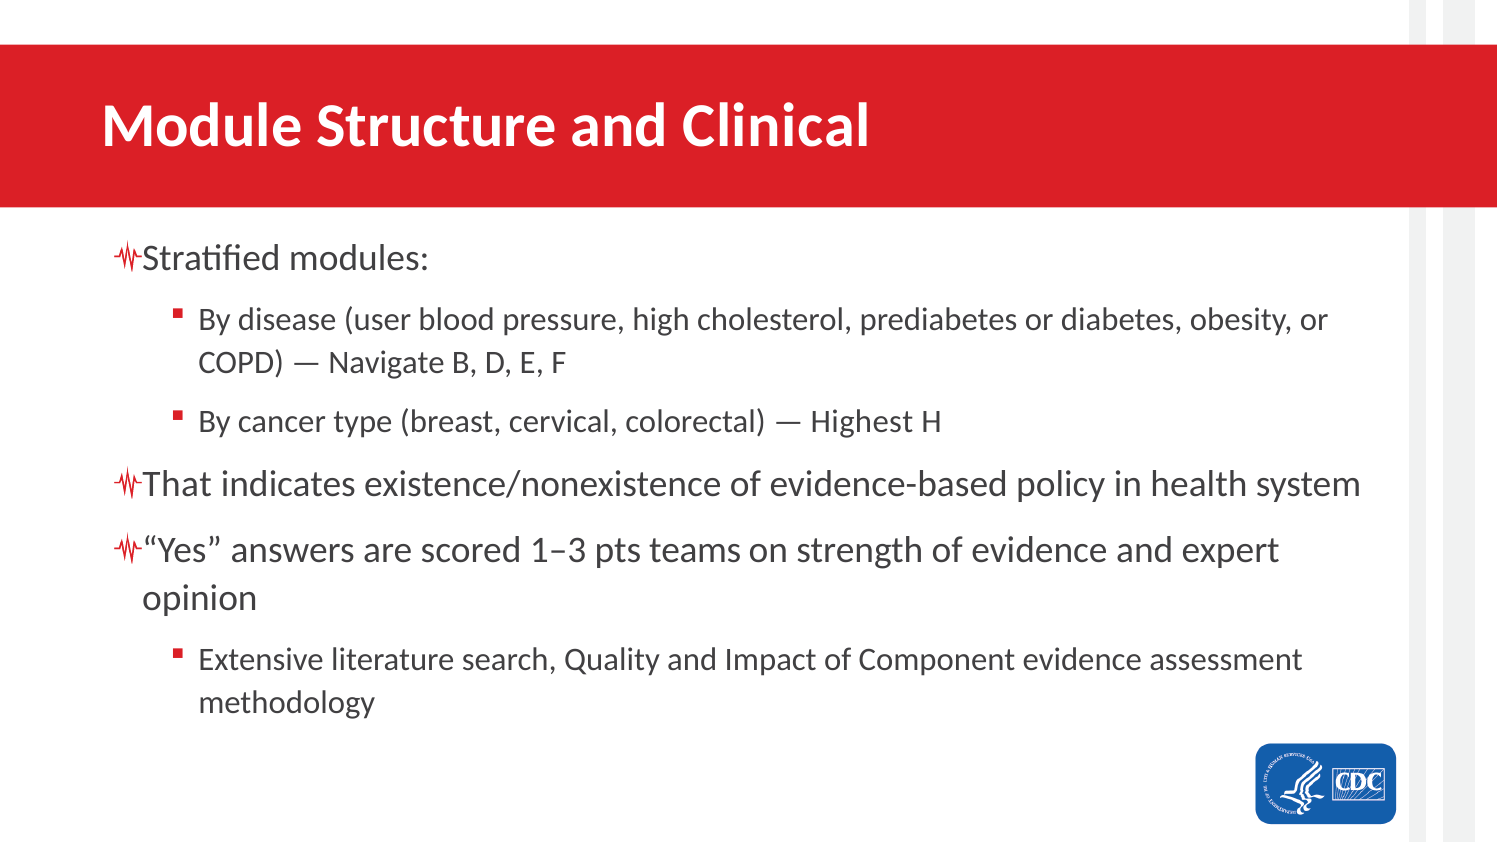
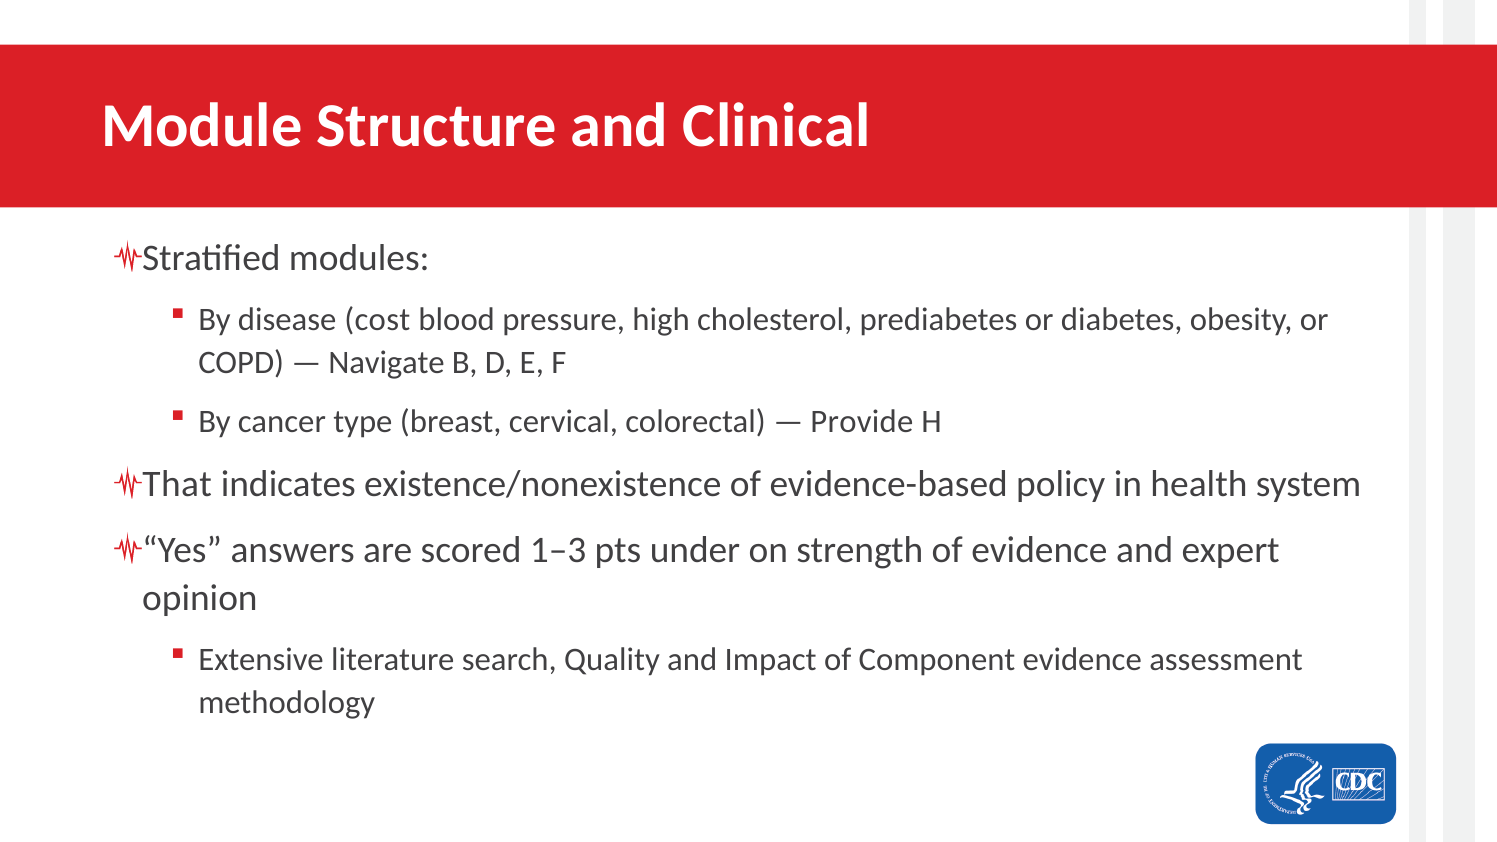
user: user -> cost (377, 320)
Highest: Highest -> Provide (862, 422)
teams: teams -> under (695, 550)
